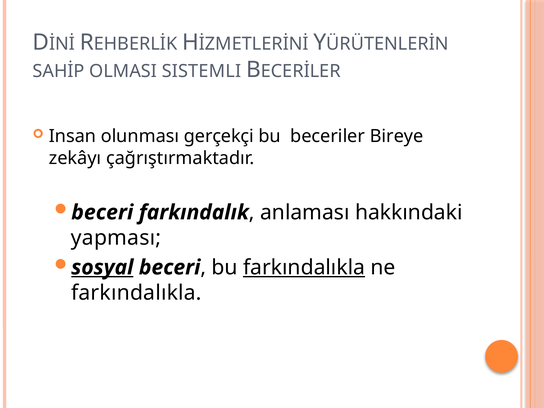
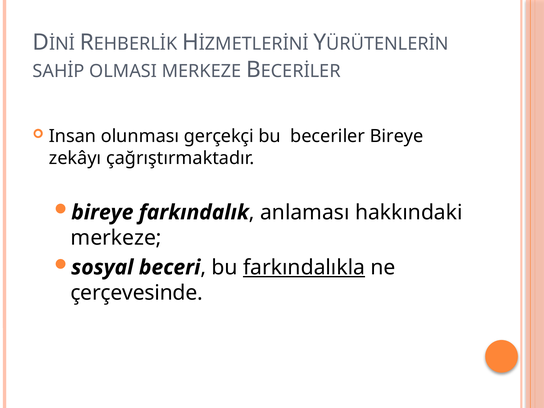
SISTEMLI: SISTEMLI -> MERKEZE (202, 71)
beceri: beceri -> bireye (102, 212)
yapması: yapması -> merkeze (116, 238)
sosyal underline: present -> none (102, 267)
farkındalıkla: farkındalıkla -> çerçevesinde (137, 293)
